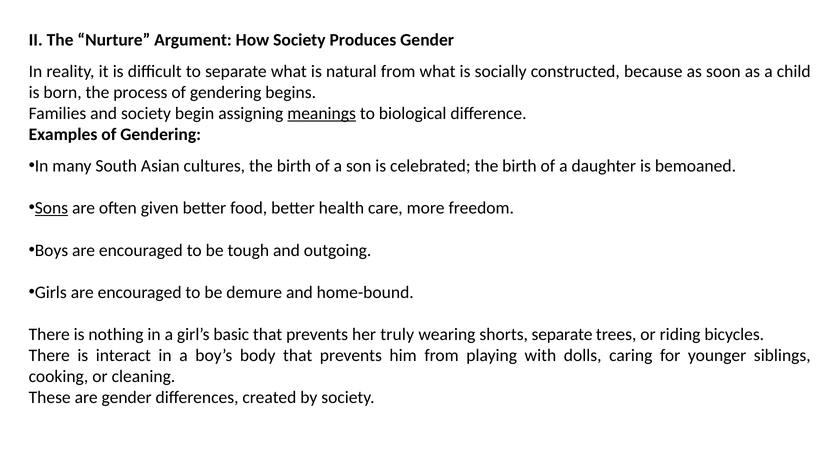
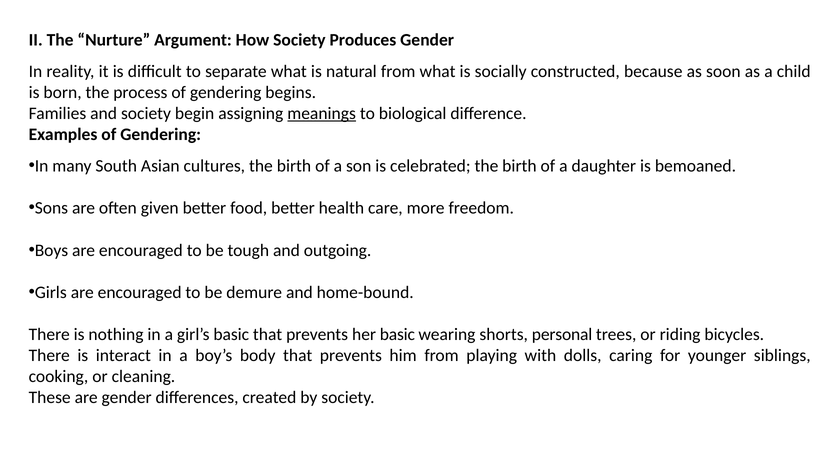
Sons underline: present -> none (51, 208)
her truly: truly -> basic (397, 334)
shorts separate: separate -> personal (562, 334)
